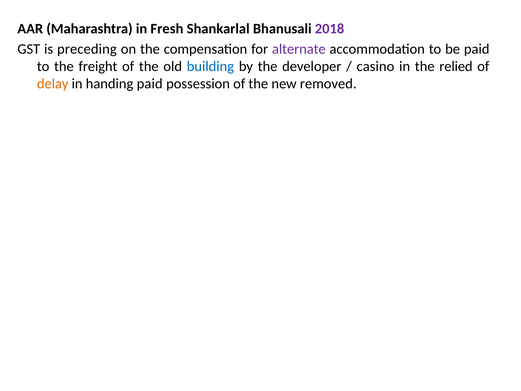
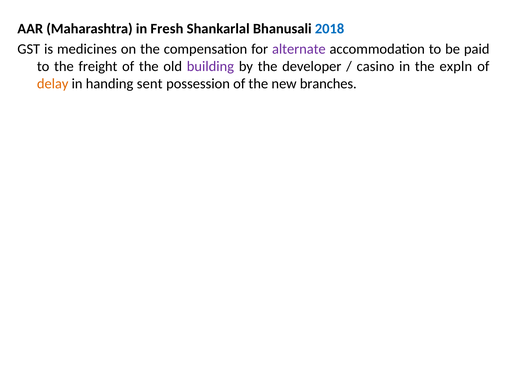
2018 colour: purple -> blue (330, 29)
preceding: preceding -> medicines (87, 49)
building colour: blue -> purple (210, 66)
relied: relied -> expln (456, 66)
handing paid: paid -> sent (150, 84)
removed: removed -> branches (328, 84)
